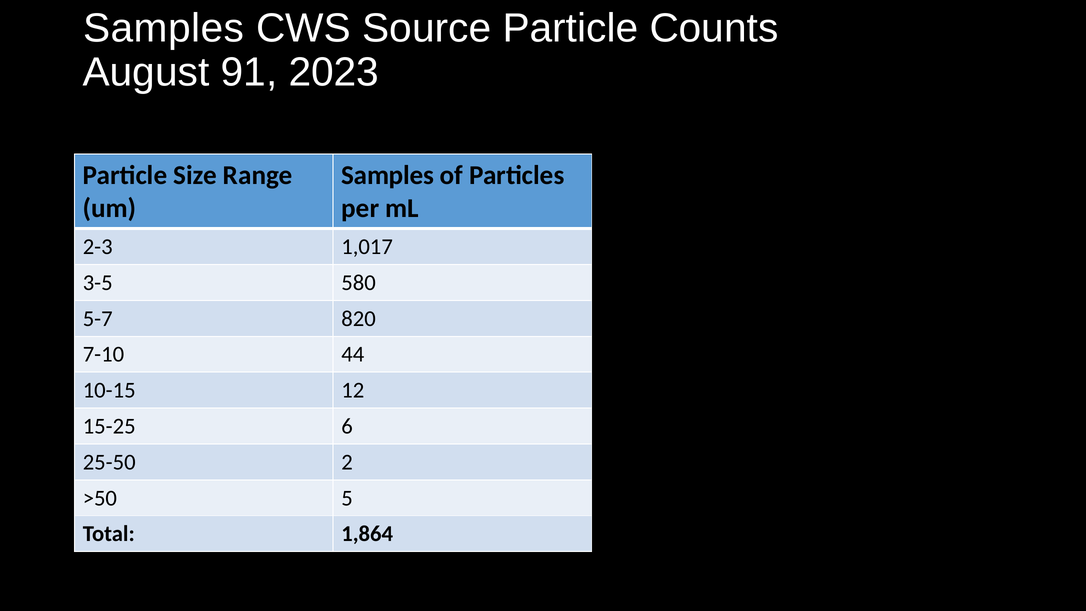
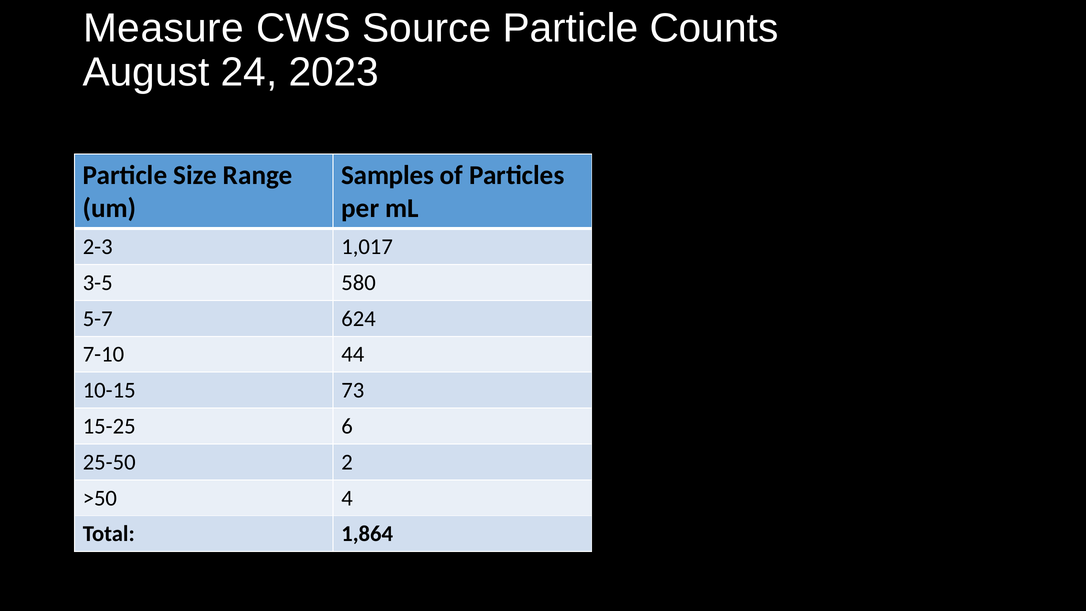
Samples: Samples -> Measure (164, 29)
91: 91 -> 24 (249, 72)
820: 820 -> 624 (359, 319)
12: 12 -> 73 (353, 390)
5: 5 -> 4 (347, 498)
